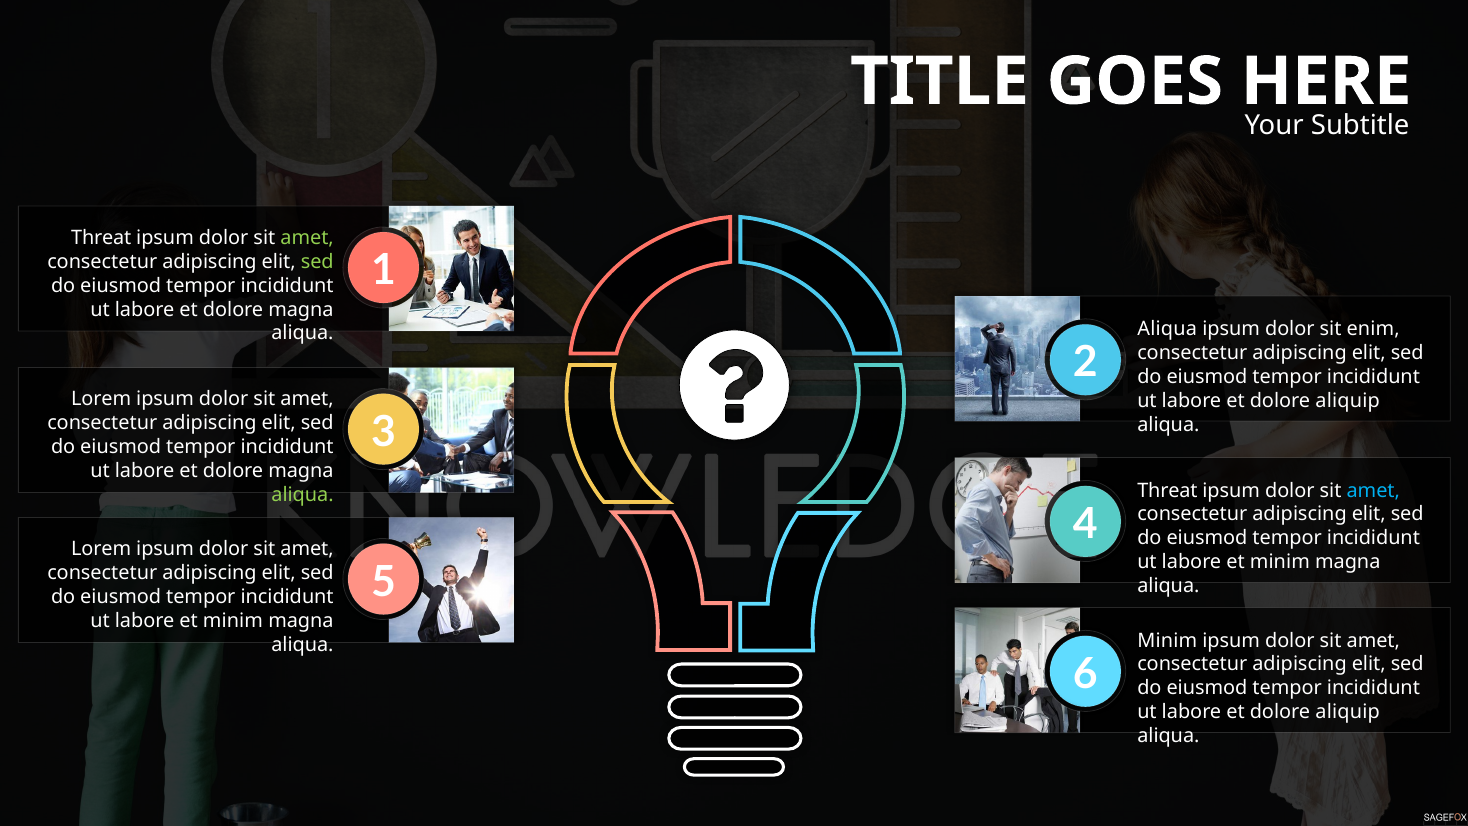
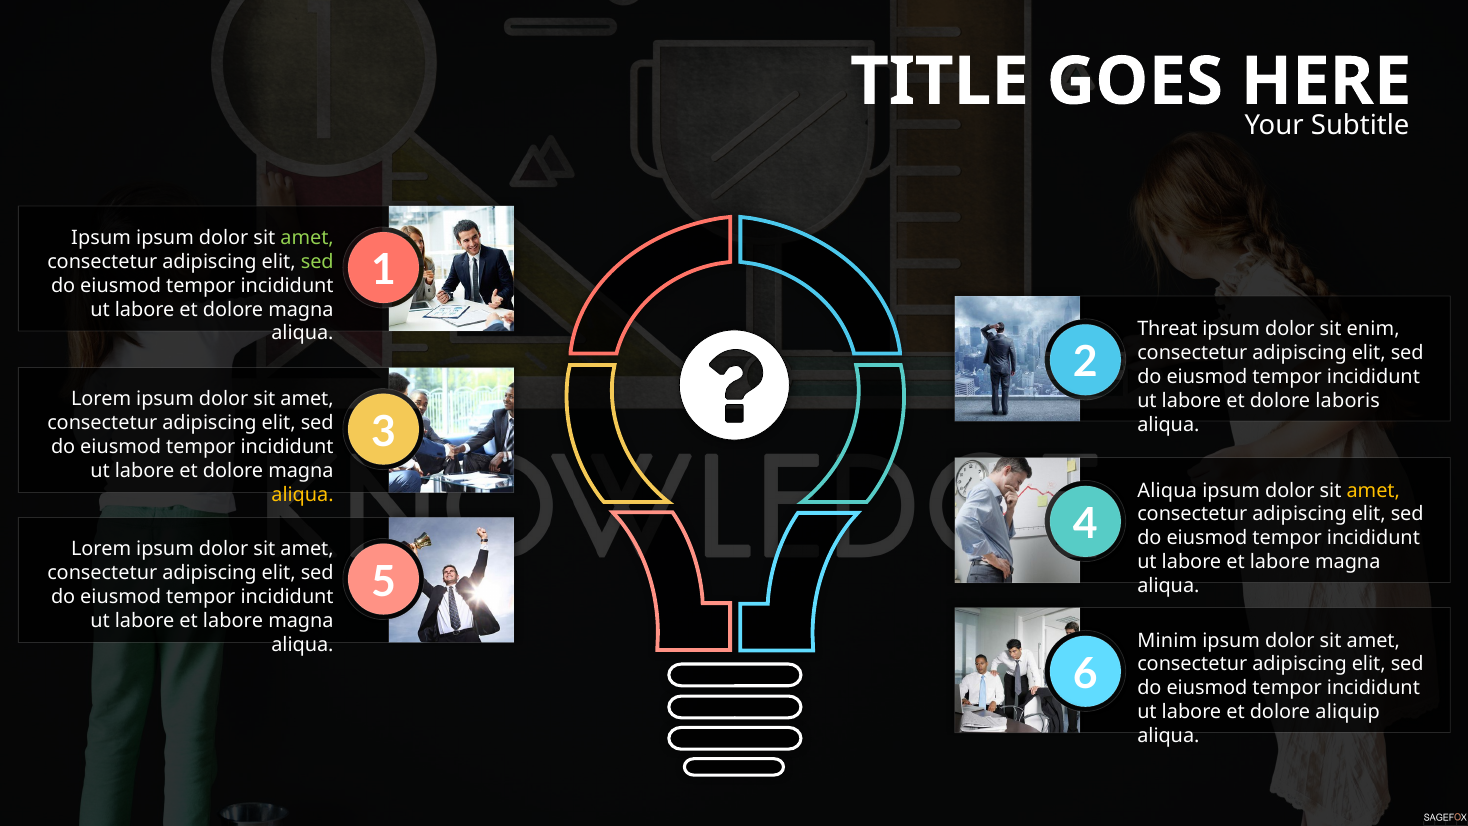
Threat: Threat -> Ipsum (101, 238)
Aliqua: Aliqua -> Threat (1167, 329)
aliquip: aliquip -> laboris (1348, 400)
Threat: Threat -> Aliqua (1167, 490)
amet colour: light blue -> yellow (1373, 490)
aliqua colour: light green -> yellow (302, 495)
minim: minim -> labore (1280, 562)
minim: minim -> labore (233, 621)
